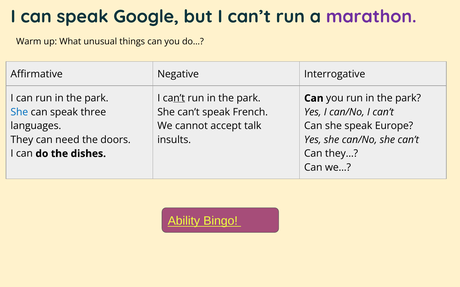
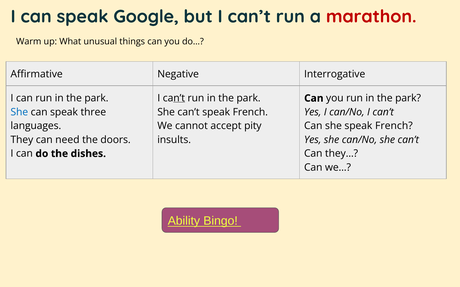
marathon colour: purple -> red (371, 17)
talk: talk -> pity (253, 126)
she speak Europe: Europe -> French (394, 126)
